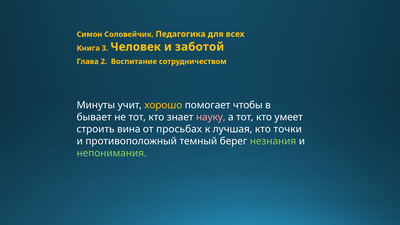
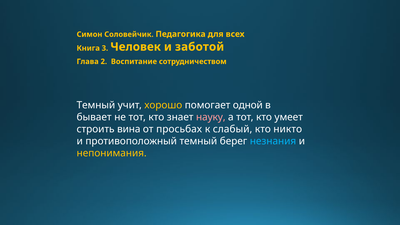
Минуты: Минуты -> Темный (96, 105)
чтобы: чтобы -> одной (248, 105)
лучшая: лучшая -> слабый (233, 129)
точки: точки -> никто (288, 129)
незнания colour: light green -> light blue (273, 141)
непонимания colour: light green -> yellow (112, 153)
